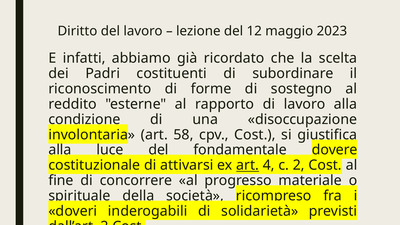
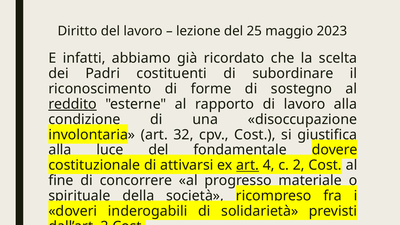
12: 12 -> 25 (254, 31)
reddito underline: none -> present (73, 104)
58: 58 -> 32 (184, 135)
